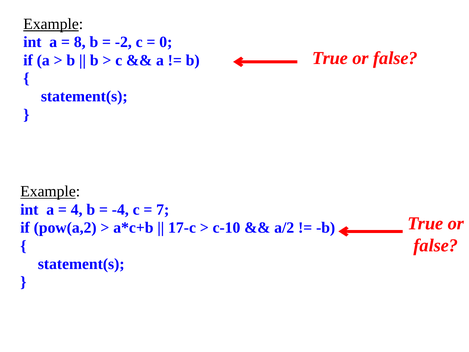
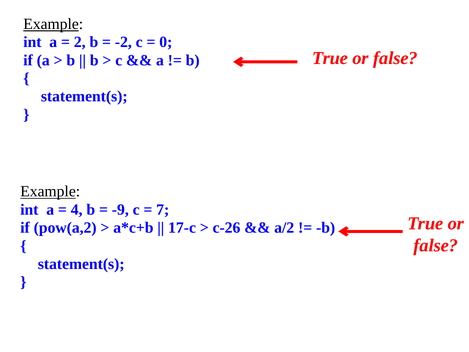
8: 8 -> 2 (80, 42)
-4: -4 -> -9 (120, 209)
c-10: c-10 -> c-26 (226, 228)
